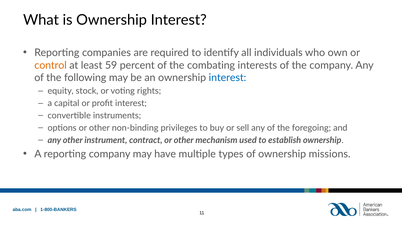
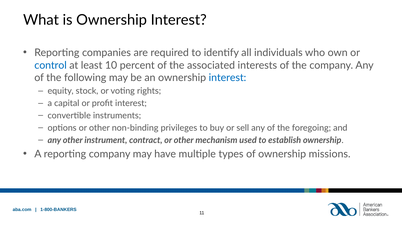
control colour: orange -> blue (51, 65)
59: 59 -> 10 (111, 65)
combating: combating -> associated (211, 65)
